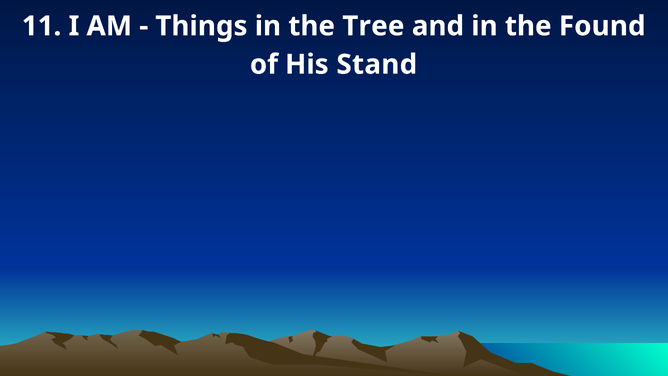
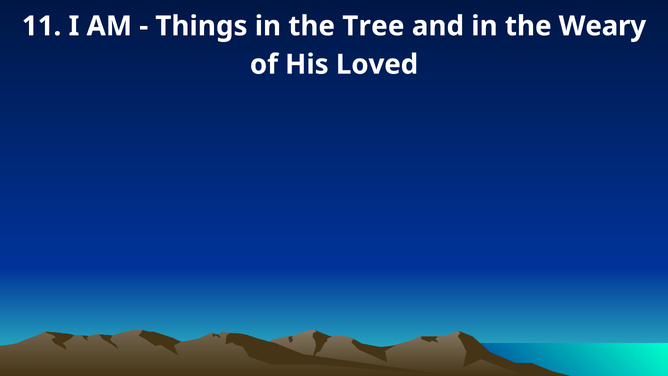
Found: Found -> Weary (602, 26)
Stand: Stand -> Loved (377, 64)
